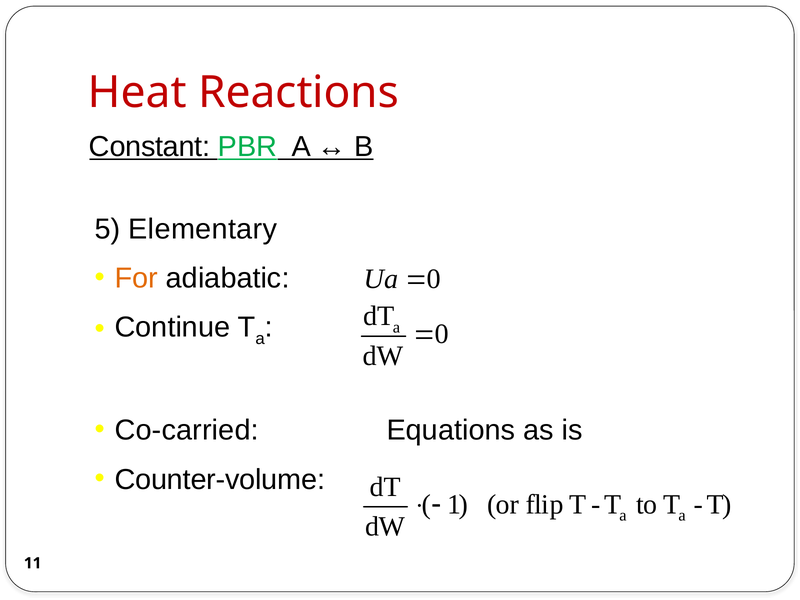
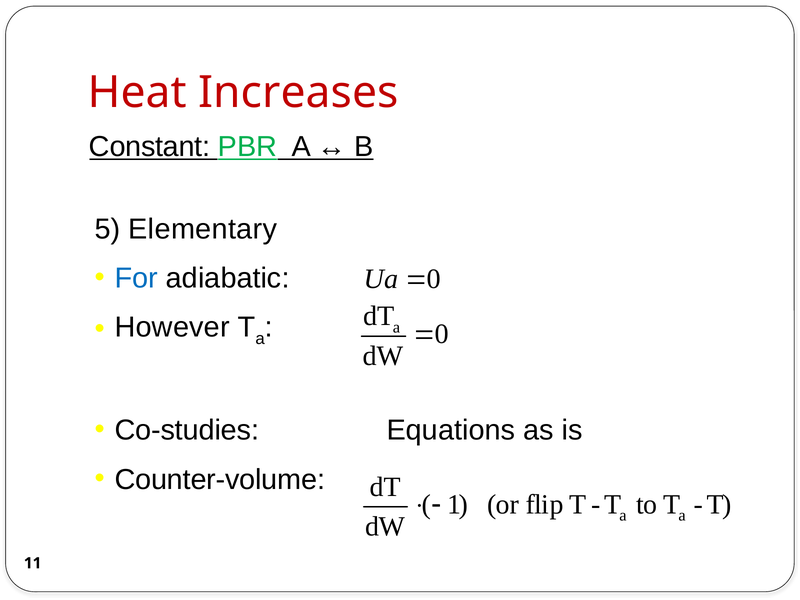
Reactions: Reactions -> Increases (299, 92)
For colour: orange -> blue (136, 278)
Continue: Continue -> However (172, 327)
Co-carried: Co-carried -> Co-studies (187, 430)
